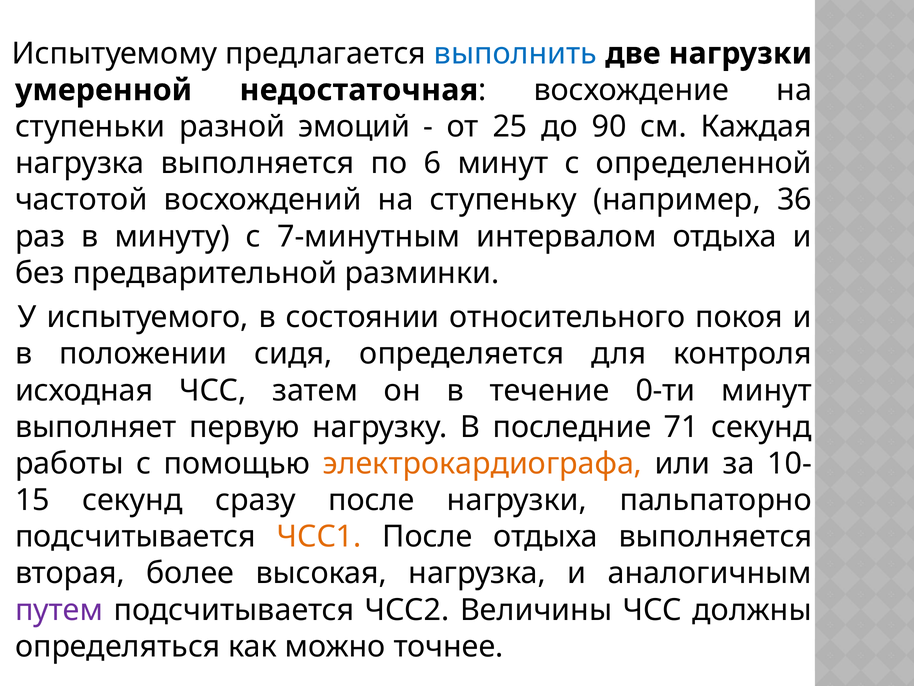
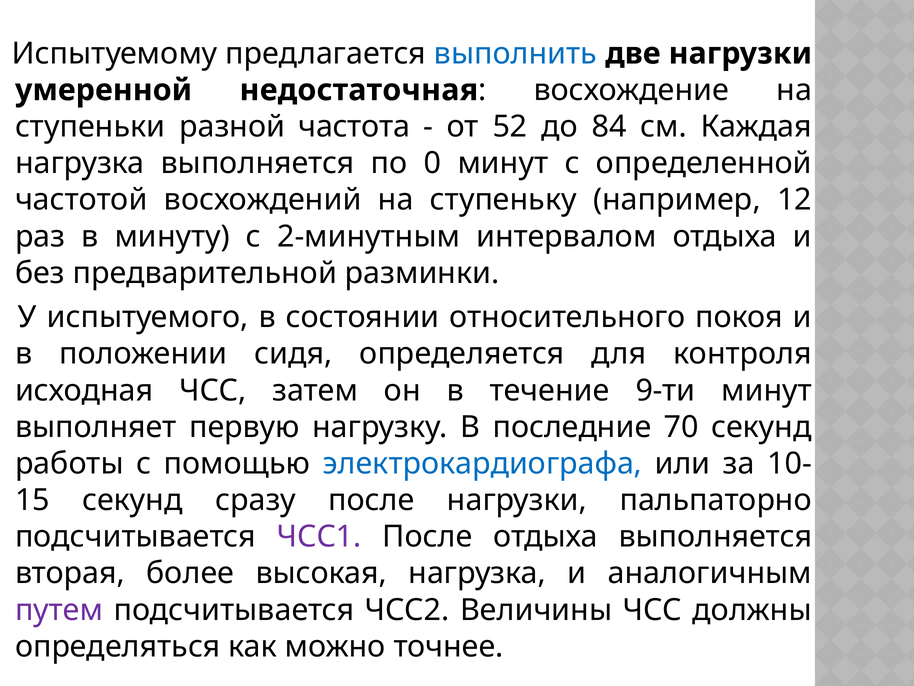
эмоций: эмоций -> частота (354, 127)
25: 25 -> 52 (510, 127)
90: 90 -> 84 (609, 127)
6: 6 -> 0 (432, 163)
36: 36 -> 12 (794, 200)
7-минутным: 7-минутным -> 2-минутным (369, 236)
0-ти: 0-ти -> 9-ти (665, 390)
71: 71 -> 70 (681, 427)
электрокардиографа colour: orange -> blue (482, 463)
ЧСС1 colour: orange -> purple (319, 536)
